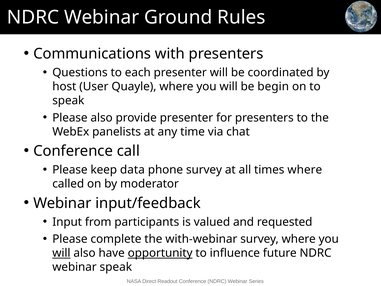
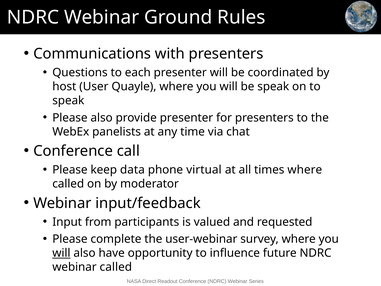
be begin: begin -> speak (273, 87)
phone survey: survey -> virtual (204, 170)
with-webinar: with-webinar -> user-webinar (201, 239)
opportunity underline: present -> none (160, 253)
webinar speak: speak -> called (116, 267)
